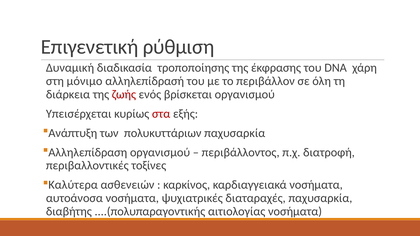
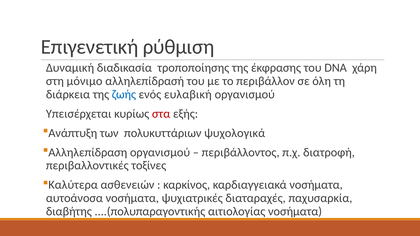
ζωής colour: red -> blue (124, 94)
βρίσκεται: βρίσκεται -> ευλαβική (188, 94)
πολυκυττάριων παχυσαρκία: παχυσαρκία -> ψυχολογικά (235, 133)
